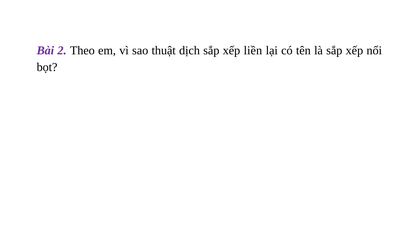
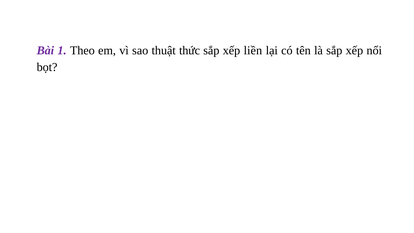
2: 2 -> 1 (62, 51)
dịch: dịch -> thức (190, 51)
